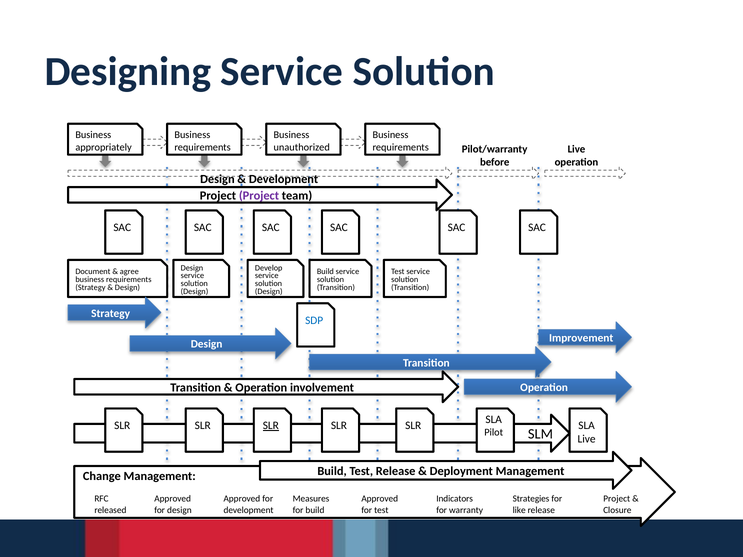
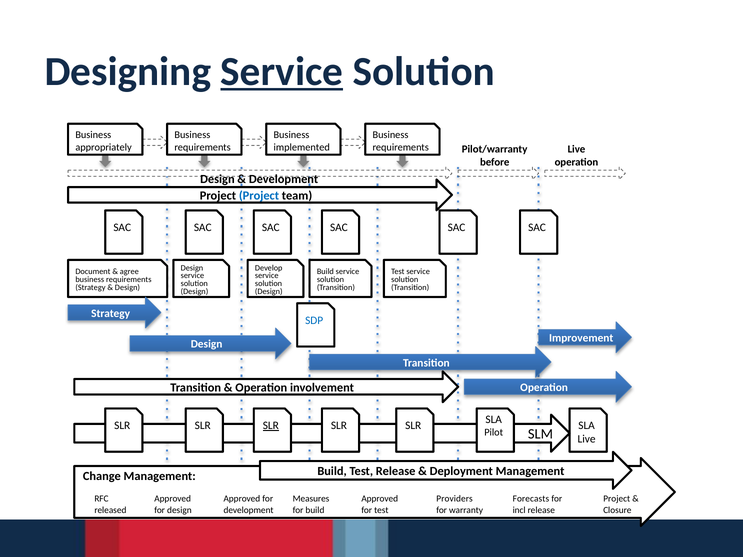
Service underline: none -> present (282, 72)
unauthorized: unauthorized -> implemented (302, 147)
Project colour: purple -> blue (259, 196)
Indicators: Indicators -> Providers (455, 499)
Strategies: Strategies -> Forecasts (531, 499)
like: like -> incl (519, 510)
